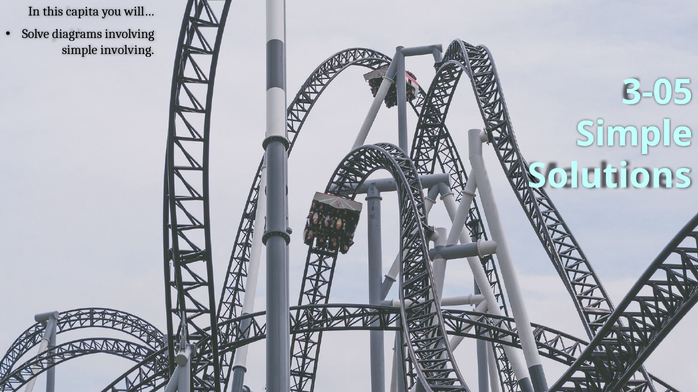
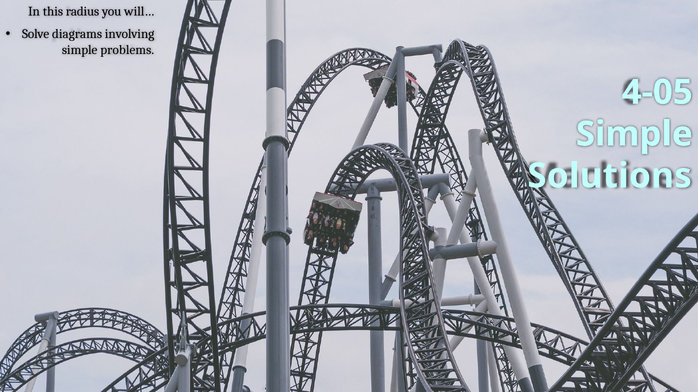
capita: capita -> radius (83, 11)
simple involving: involving -> problems (127, 50)
3-05: 3-05 -> 4-05 (657, 92)
